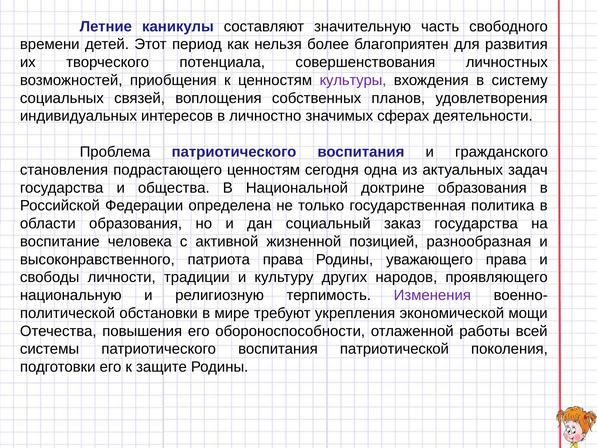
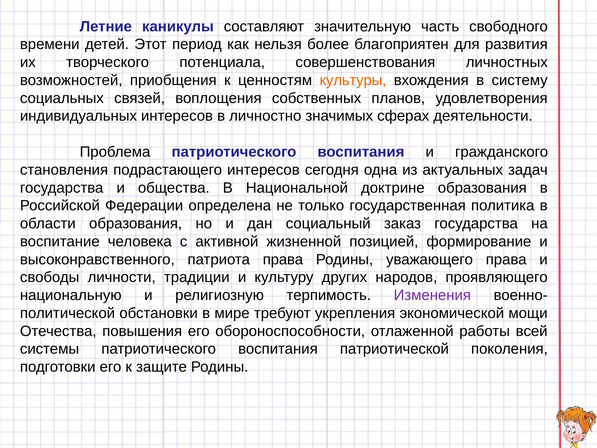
культуры colour: purple -> orange (353, 80)
подрастающего ценностям: ценностям -> интересов (263, 170)
разнообразная: разнообразная -> формирование (479, 241)
